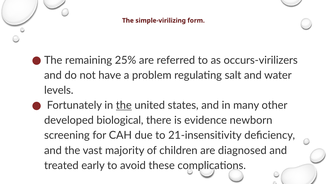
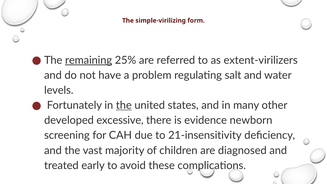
remaining underline: none -> present (89, 60)
occurs-virilizers: occurs-virilizers -> extent-virilizers (261, 60)
biological: biological -> excessive (120, 120)
